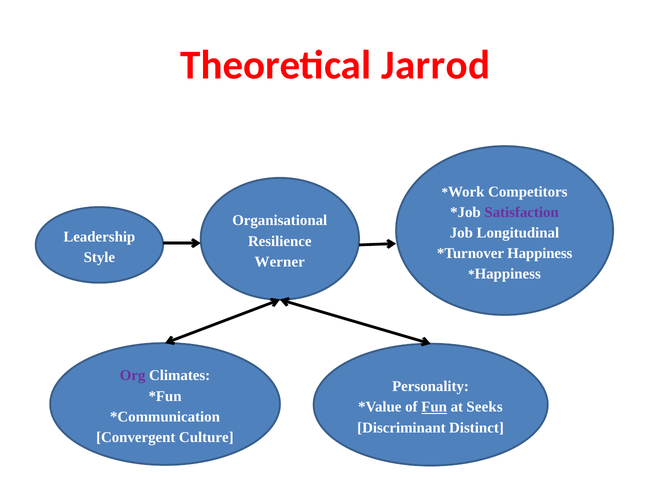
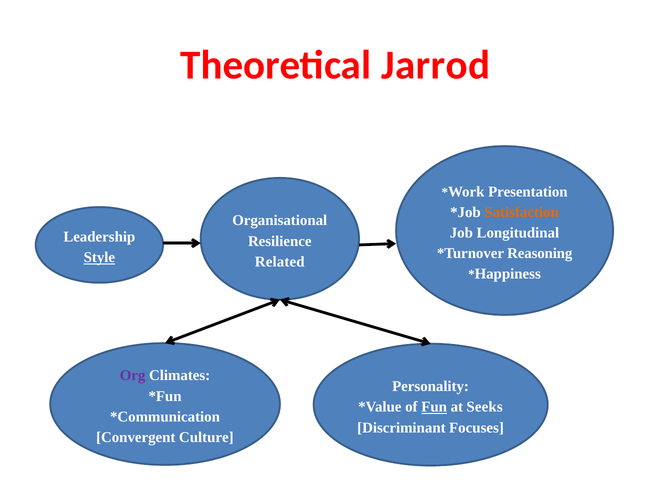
Competitors: Competitors -> Presentation (528, 192)
Satisfaction colour: purple -> orange (522, 212)
Happiness: Happiness -> Reasoning (540, 253)
Style underline: none -> present (99, 258)
Werner: Werner -> Related (280, 262)
Distinct: Distinct -> Focuses (476, 428)
